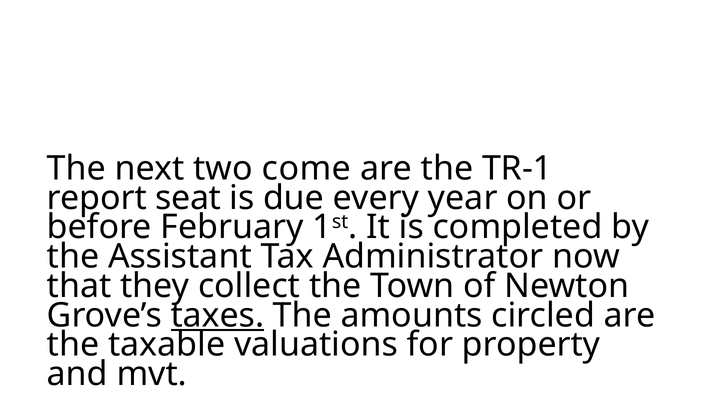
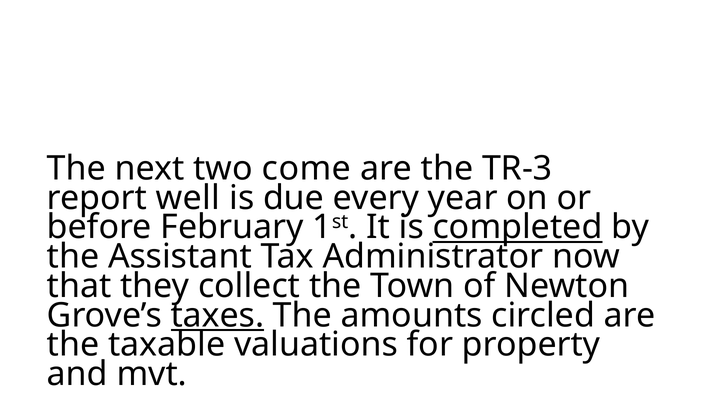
TR-1: TR-1 -> TR-3 (517, 168)
seat: seat -> well (188, 198)
completed underline: none -> present (518, 227)
